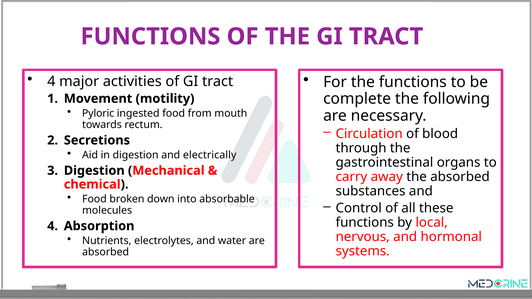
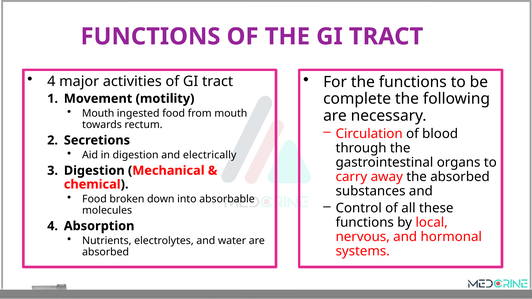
Pyloric: Pyloric -> Mouth (98, 113)
